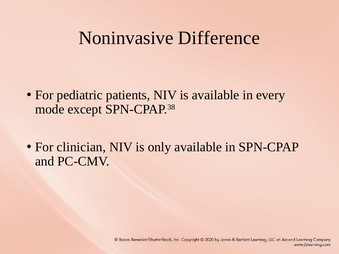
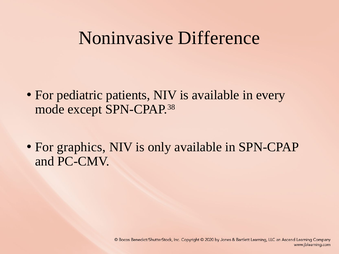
clinician: clinician -> graphics (81, 147)
